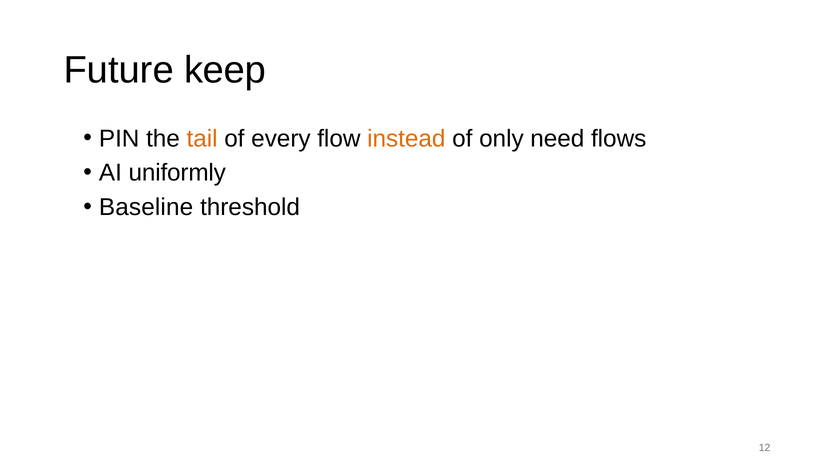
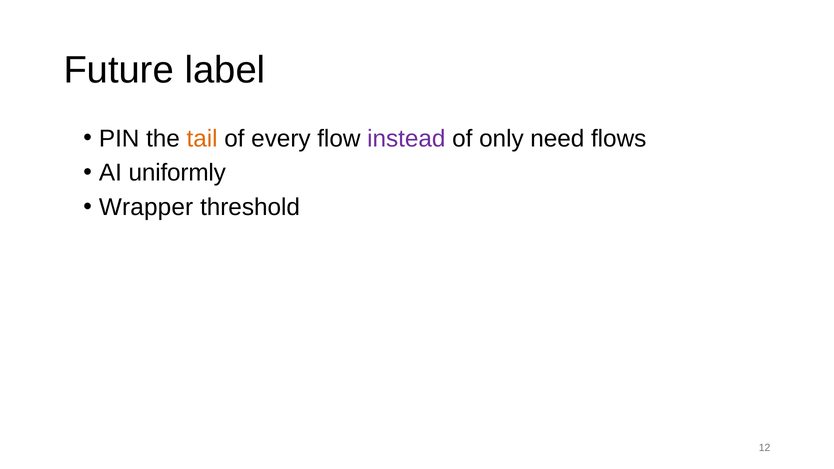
keep: keep -> label (225, 70)
instead colour: orange -> purple (406, 139)
Baseline: Baseline -> Wrapper (146, 207)
